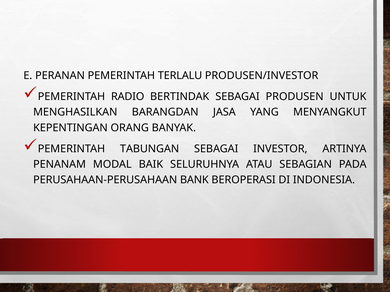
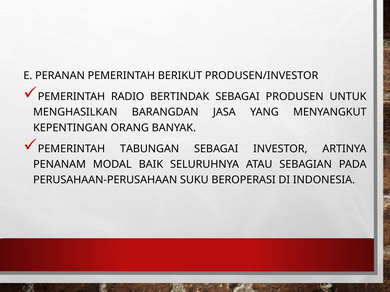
TERLALU: TERLALU -> BERIKUT (180, 76)
BANK: BANK -> SUKU (194, 180)
